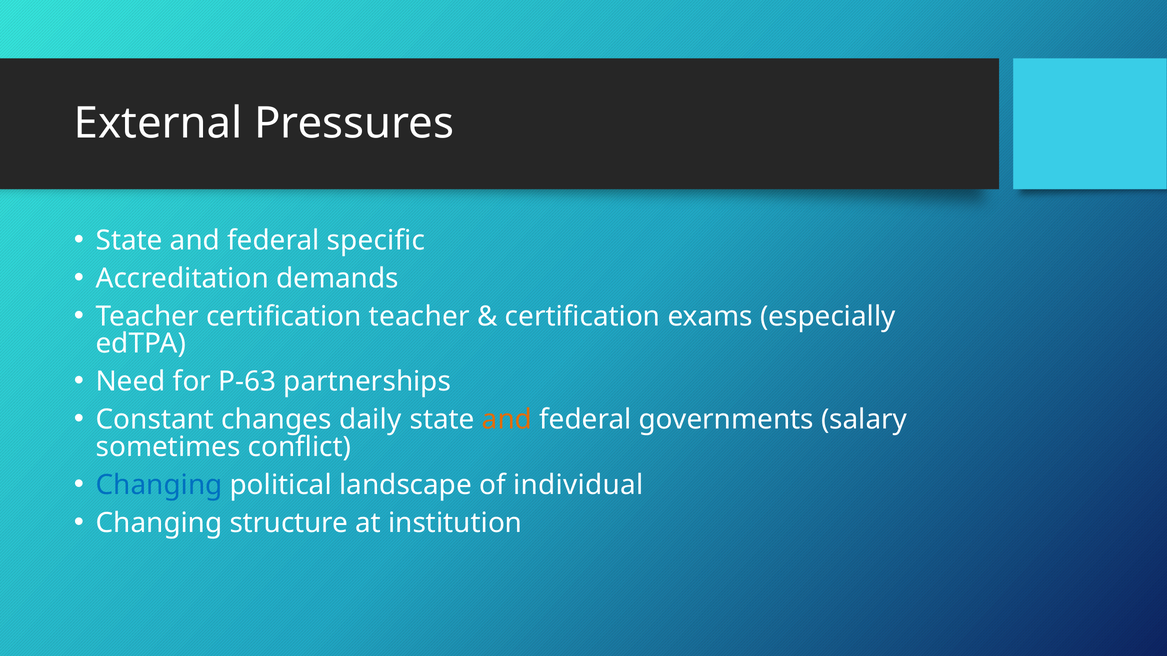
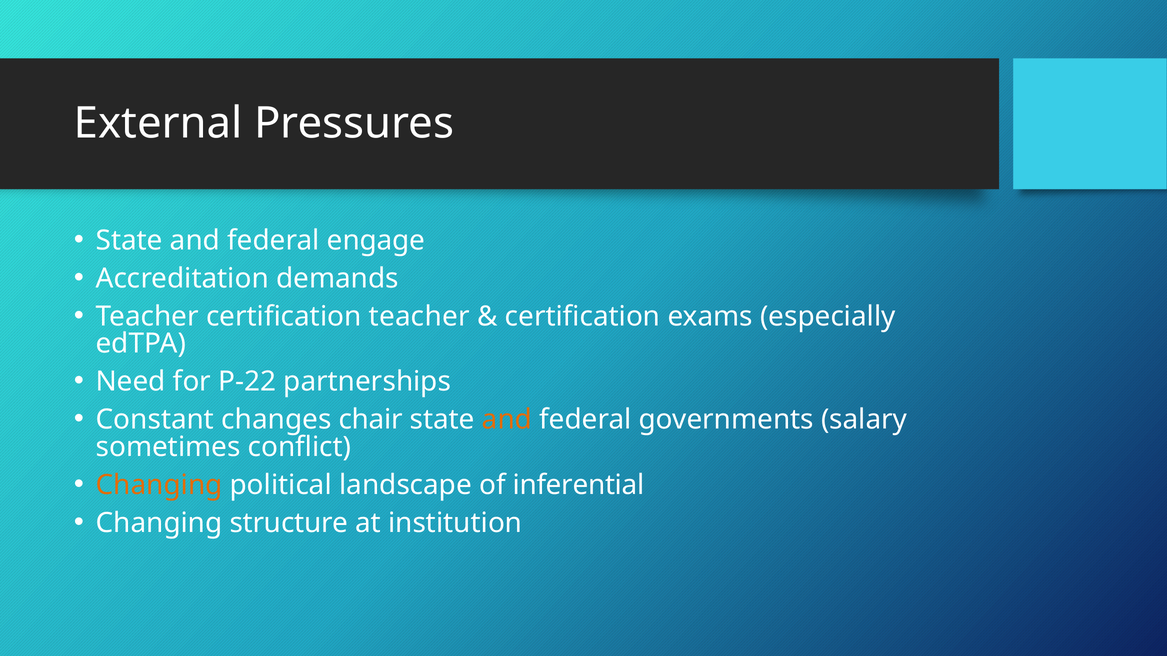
specific: specific -> engage (376, 241)
P-63: P-63 -> P-22 (247, 382)
daily: daily -> chair (371, 420)
Changing colour: blue -> orange (159, 485)
individual: individual -> inferential (579, 485)
